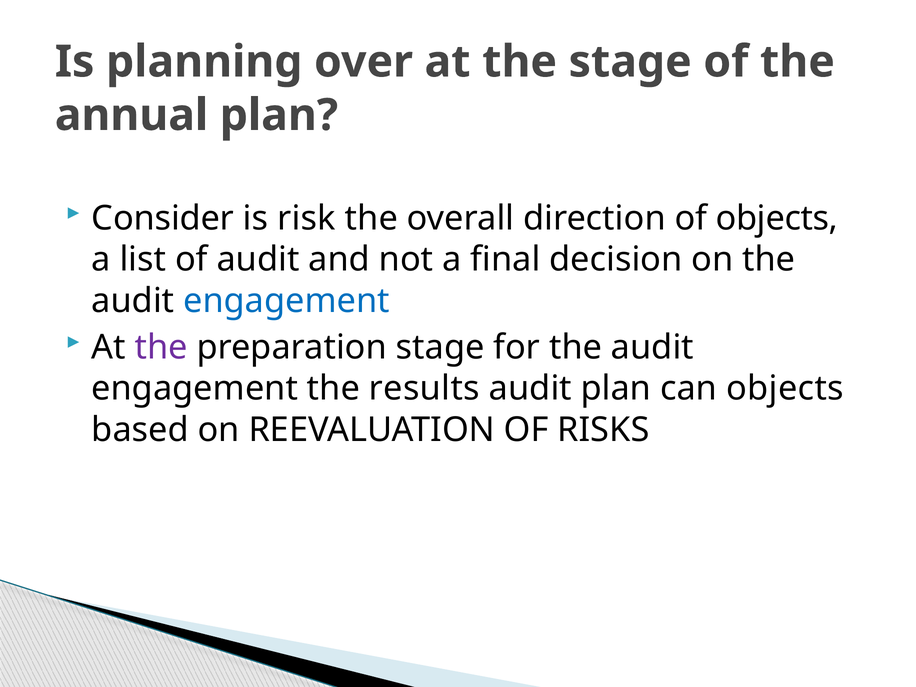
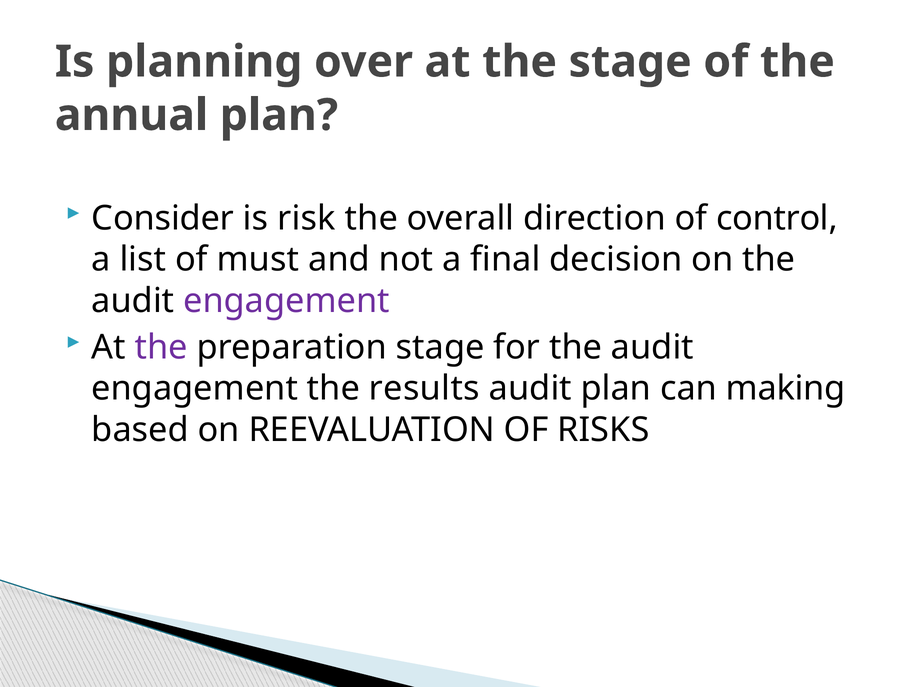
of objects: objects -> control (777, 218)
of audit: audit -> must (258, 260)
engagement colour: blue -> purple (286, 301)
can objects: objects -> making (785, 388)
